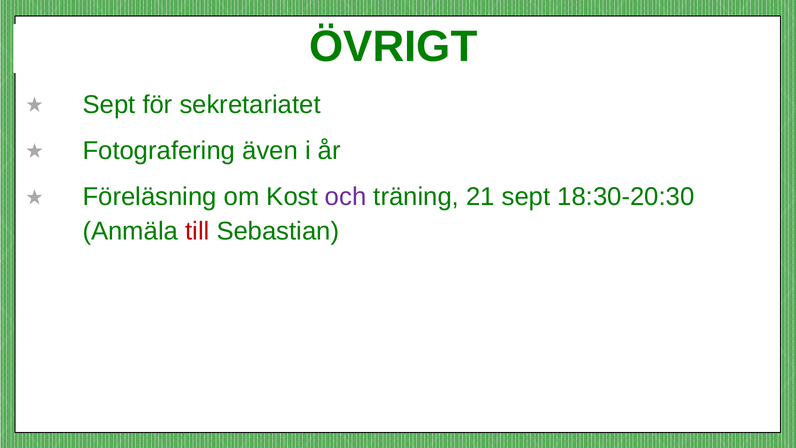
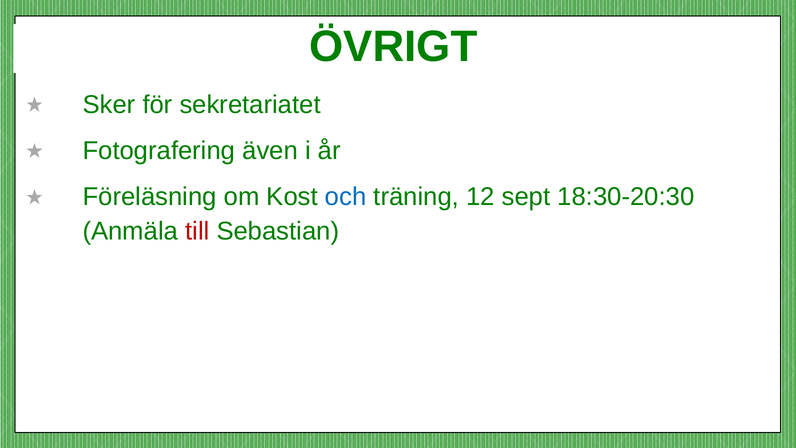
Sept: Sept -> Sker (109, 104)
och colour: purple -> blue (346, 197)
21: 21 -> 12 (480, 197)
